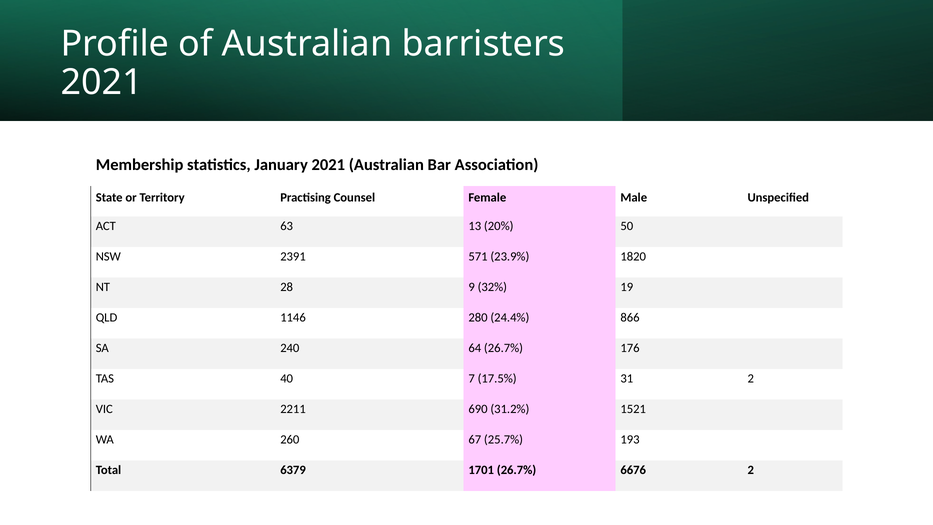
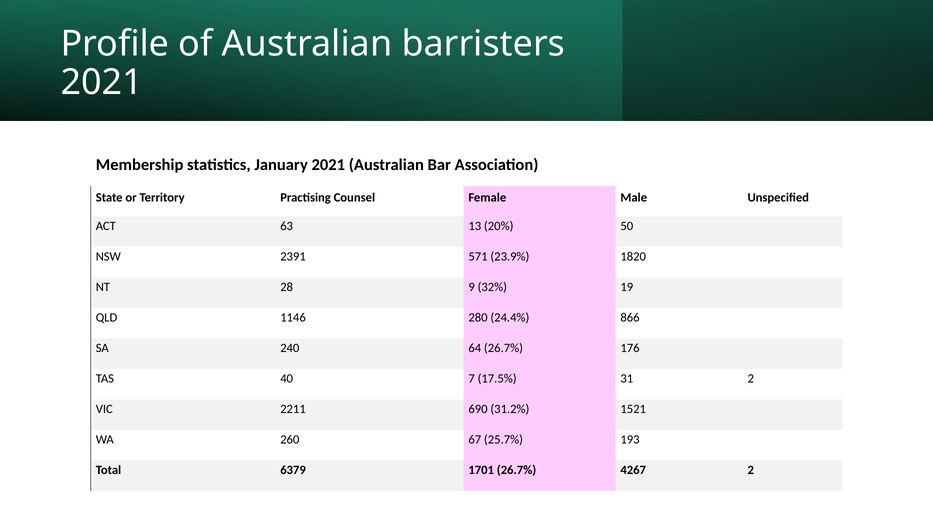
6676: 6676 -> 4267 (633, 470)
